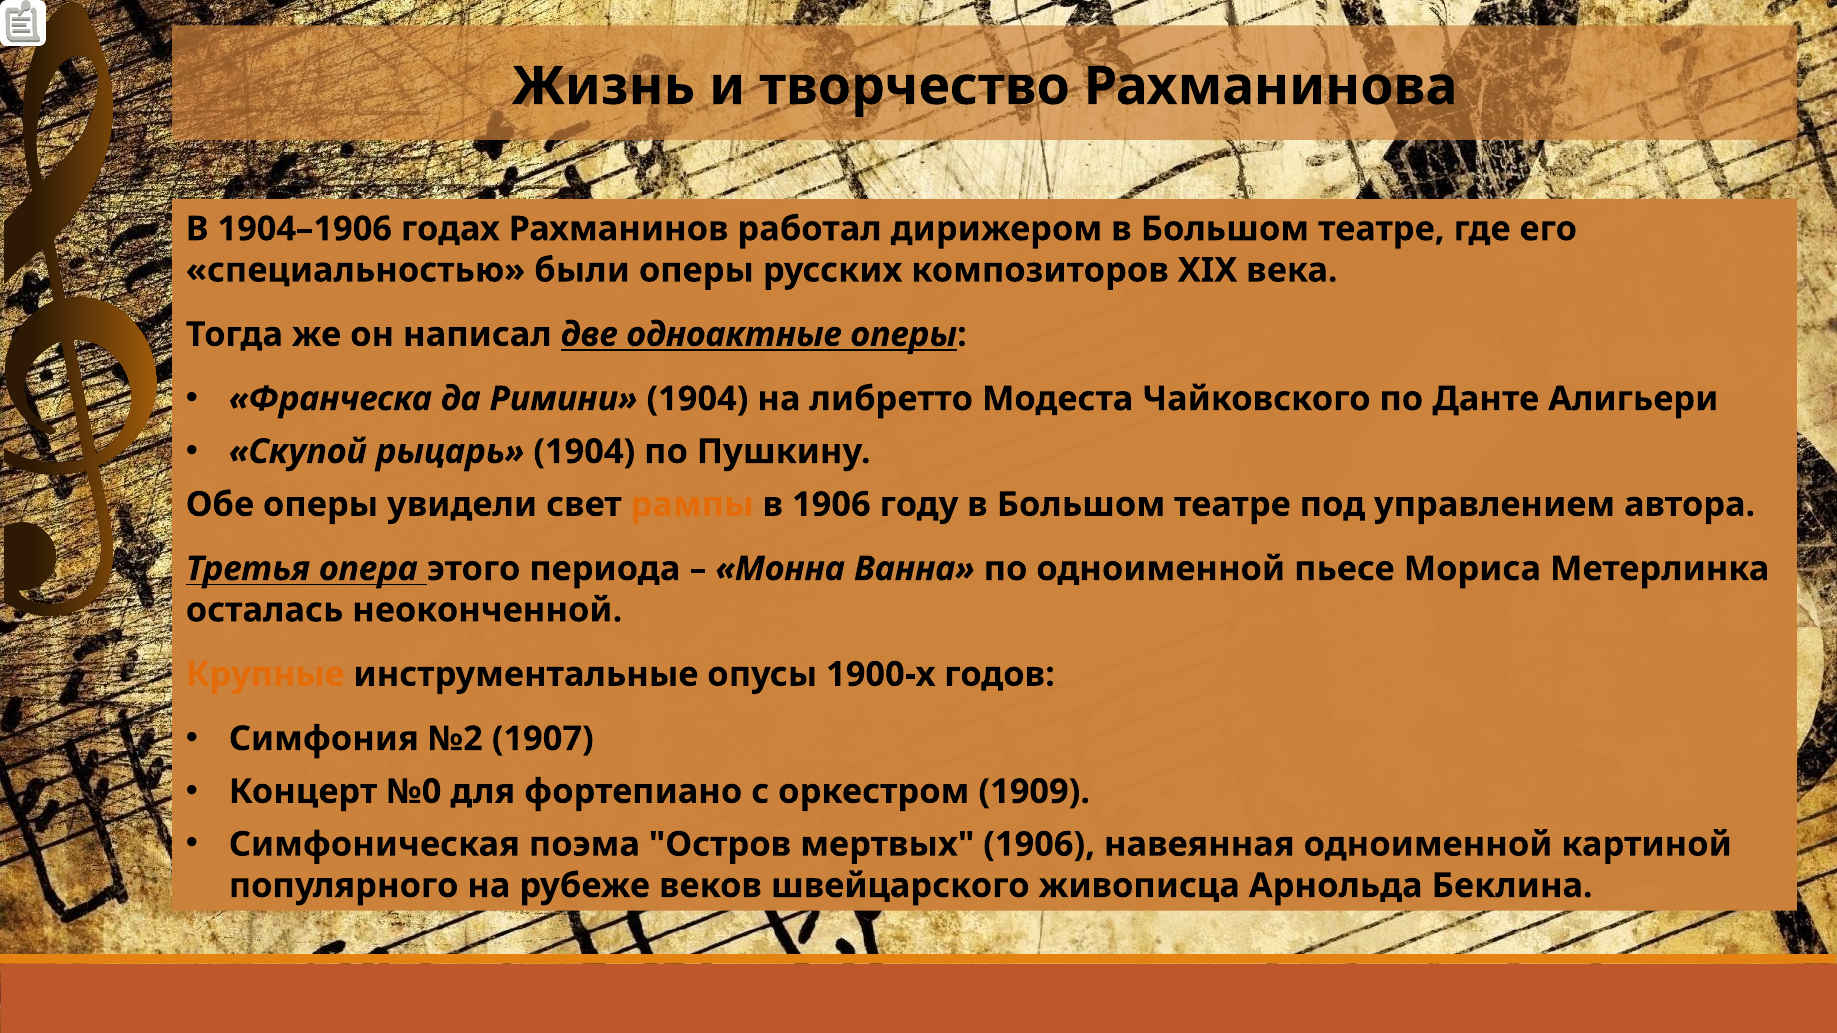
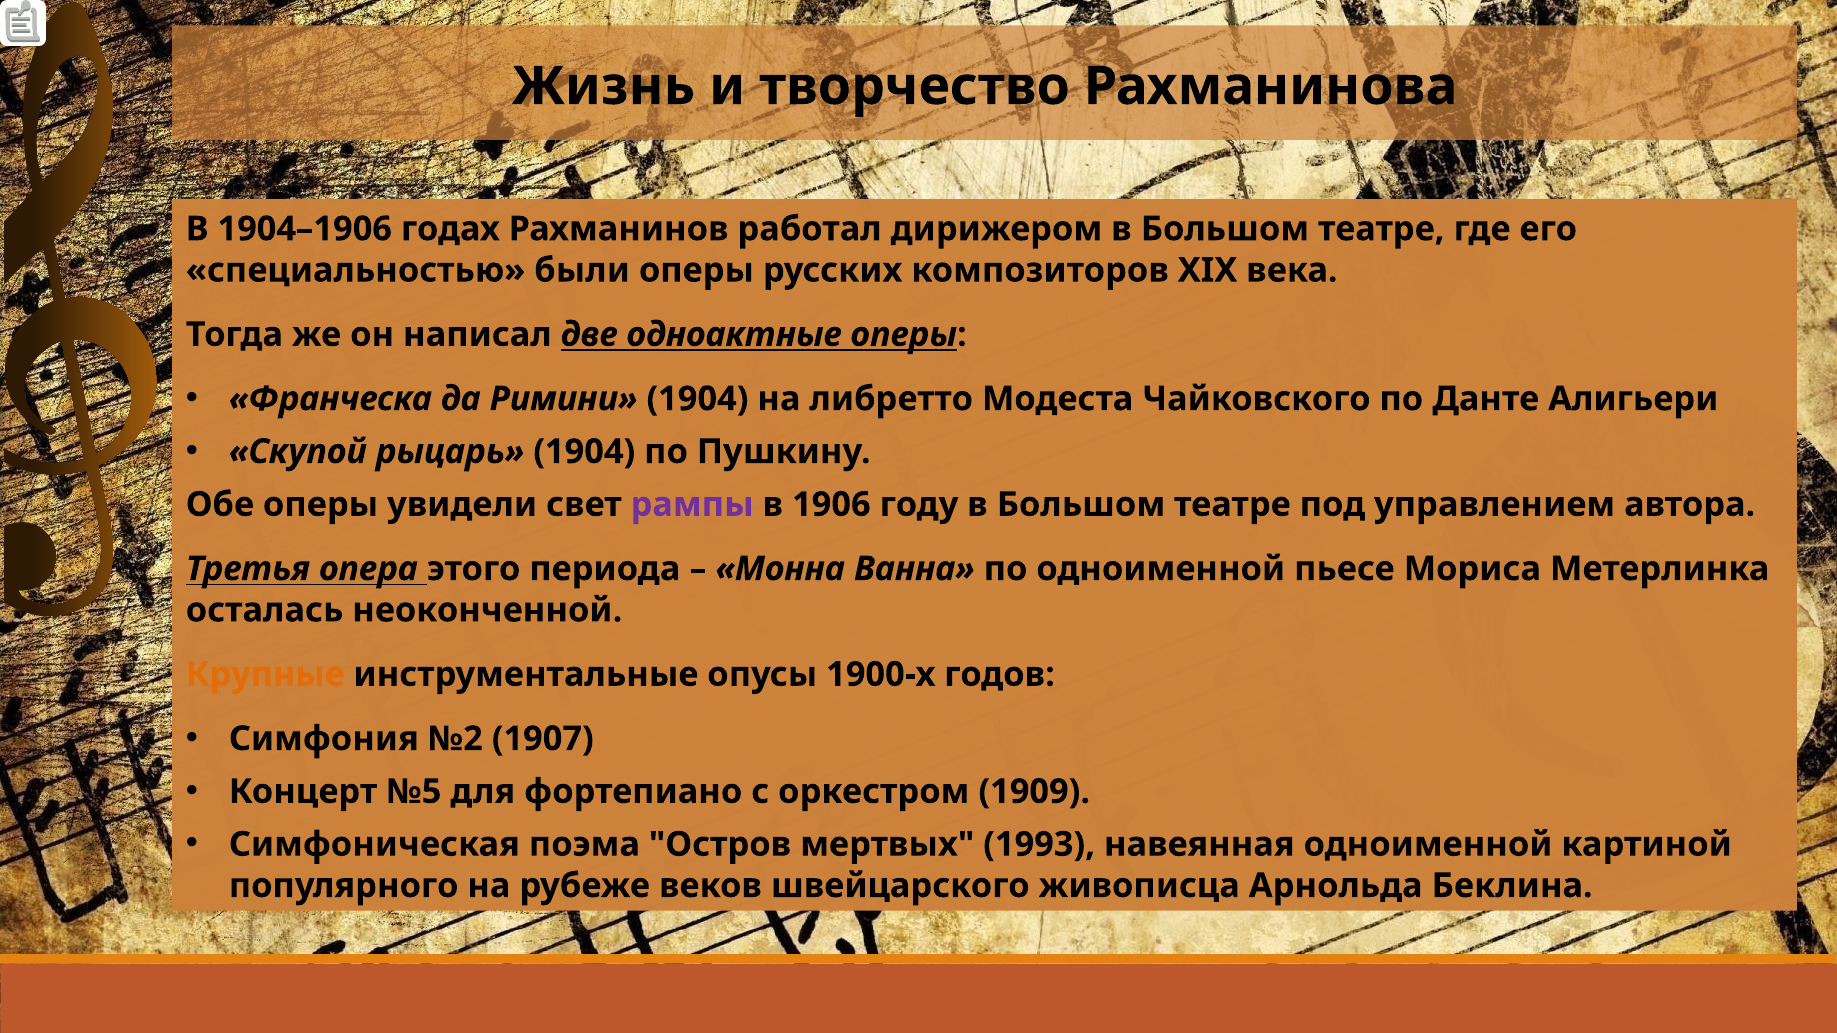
рампы colour: orange -> purple (692, 505)
№0: №0 -> №5 (414, 792)
мертвых 1906: 1906 -> 1993 (1039, 845)
